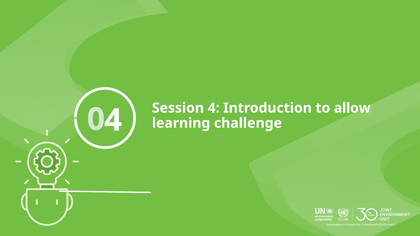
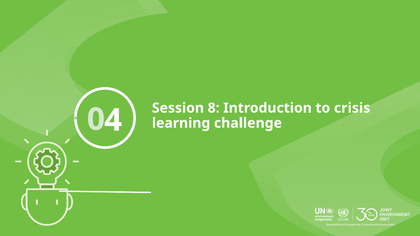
Session 4: 4 -> 8 (214, 108)
allow: allow -> crisis (352, 108)
